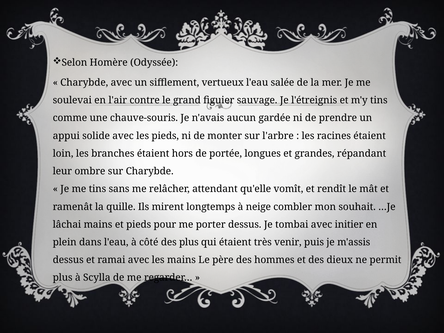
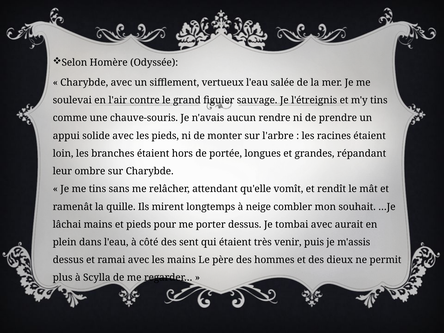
gardée: gardée -> rendre (274, 118)
initier: initier -> aurait (349, 224)
des plus: plus -> sent (189, 242)
